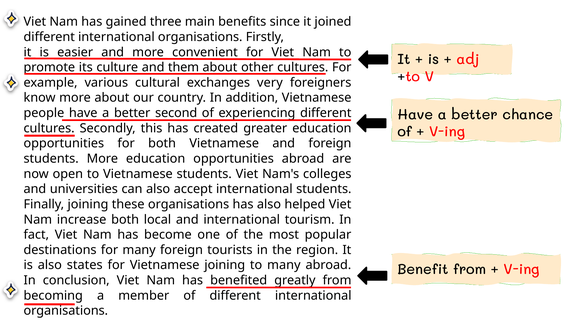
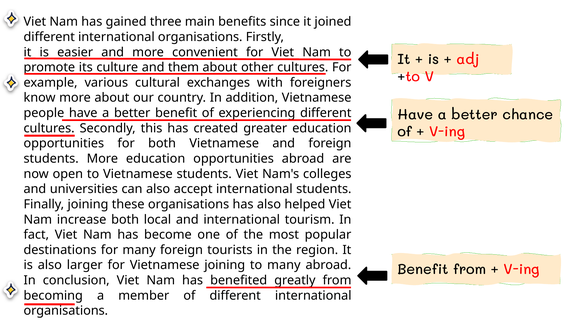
very: very -> with (270, 83)
better second: second -> benefit (176, 113)
states: states -> larger (85, 265)
